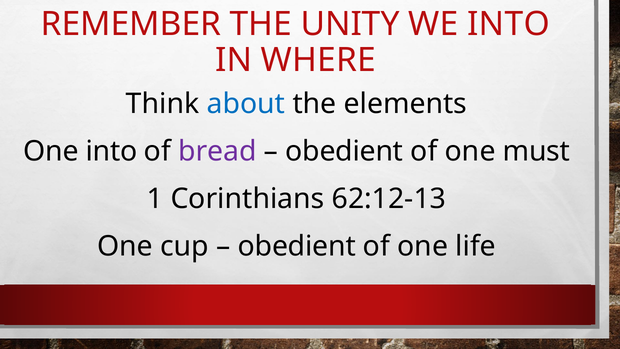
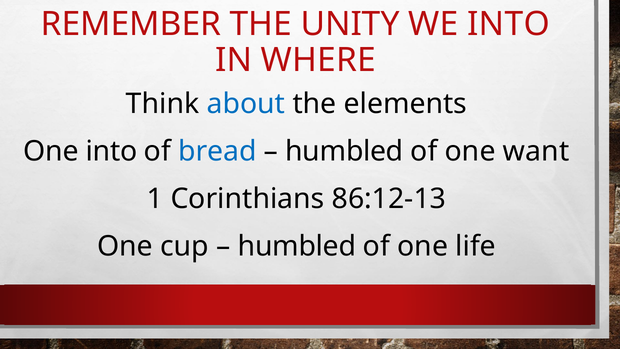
bread colour: purple -> blue (217, 151)
obedient: obedient -> humbled (344, 151)
must: must -> want (536, 151)
62:12-13: 62:12-13 -> 86:12-13 (389, 199)
obedient: obedient -> humbled (297, 246)
